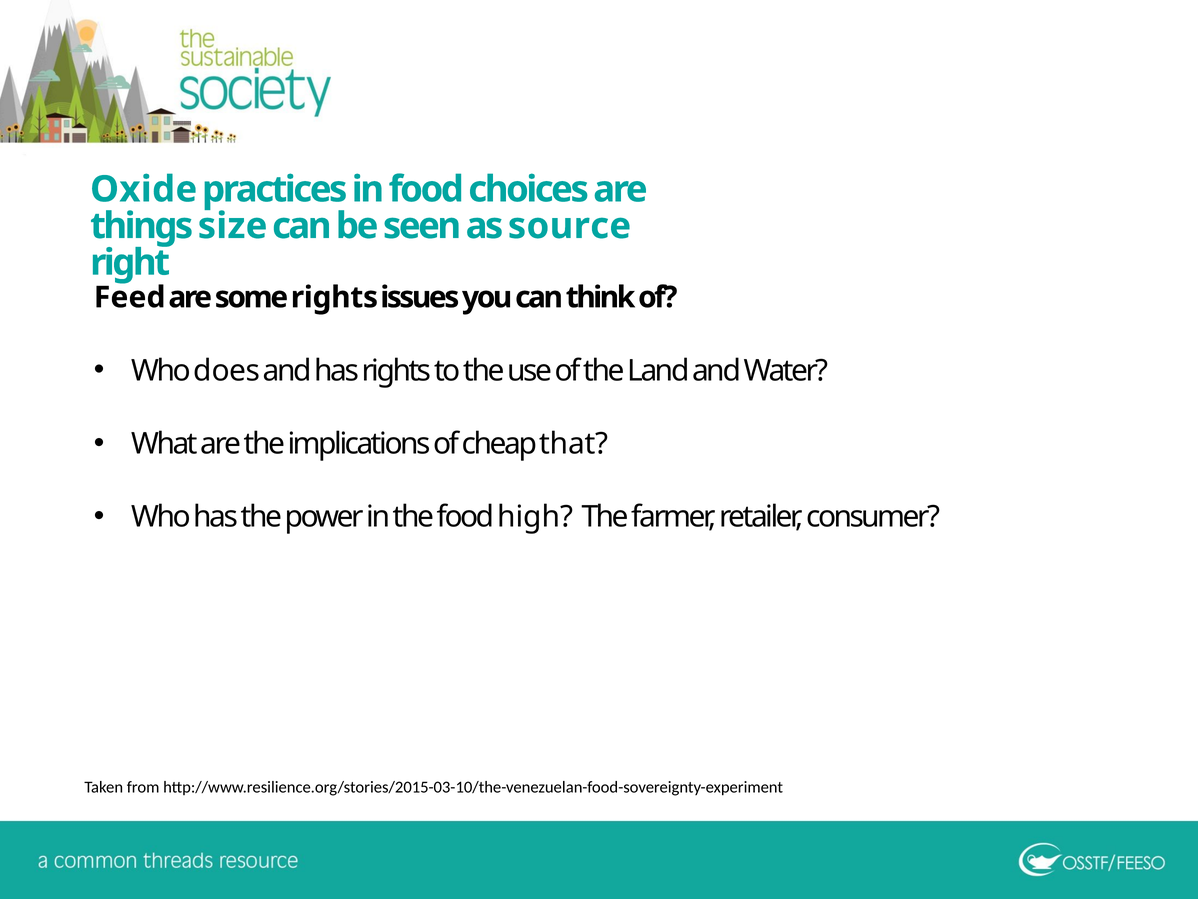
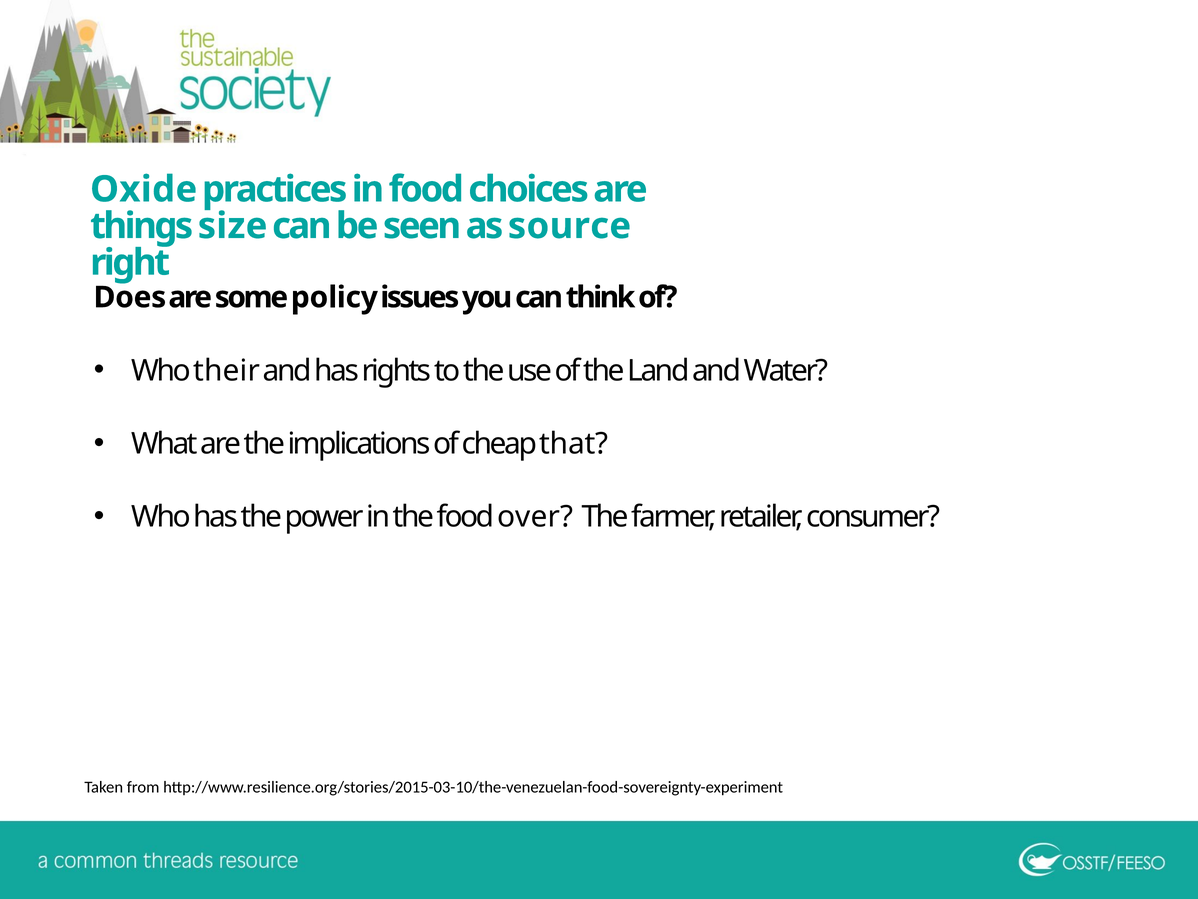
Feed: Feed -> Does (130, 297)
some rights: rights -> policy (334, 297)
does: does -> their (227, 370)
high: high -> over (535, 517)
